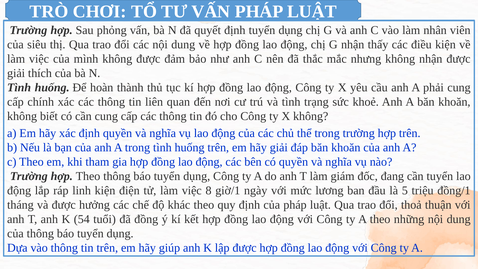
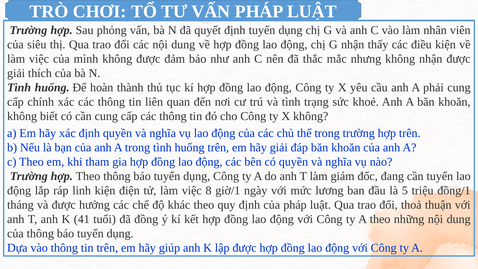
54: 54 -> 41 (82, 219)
